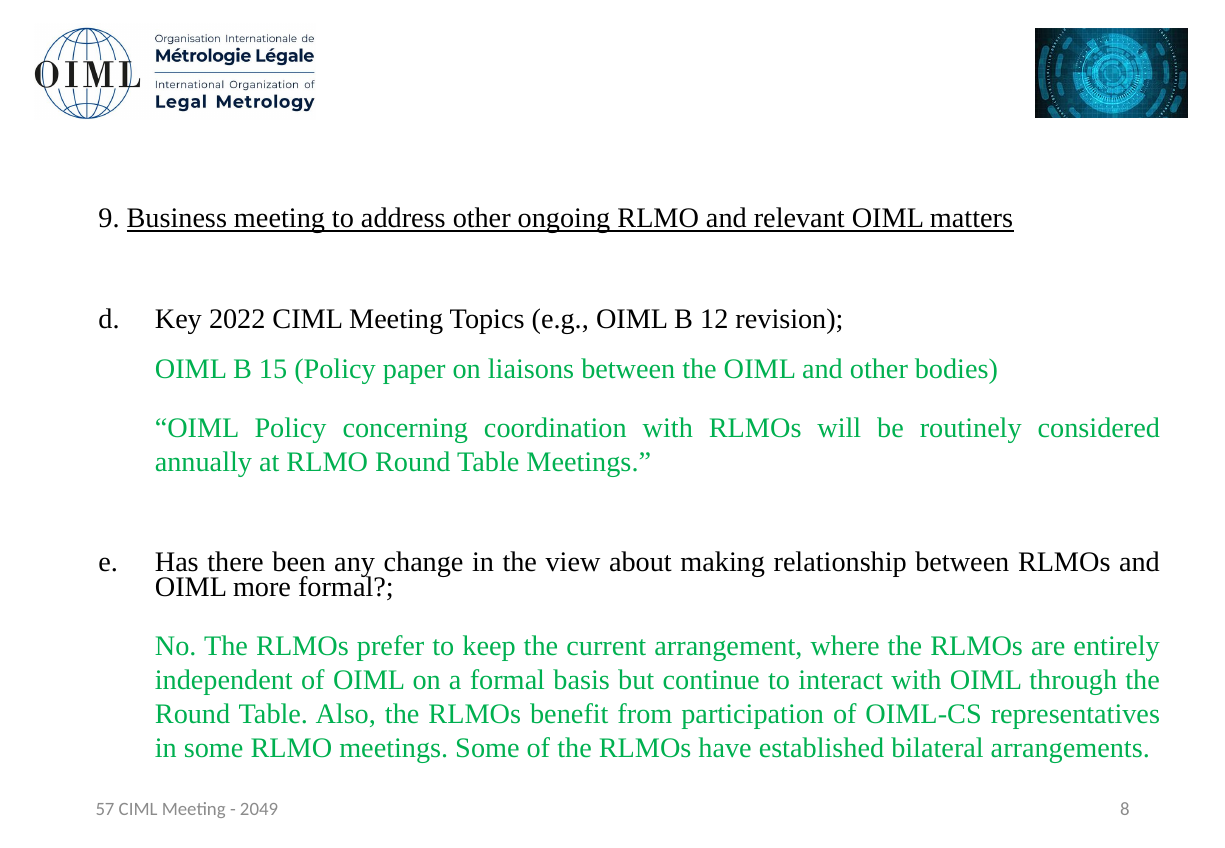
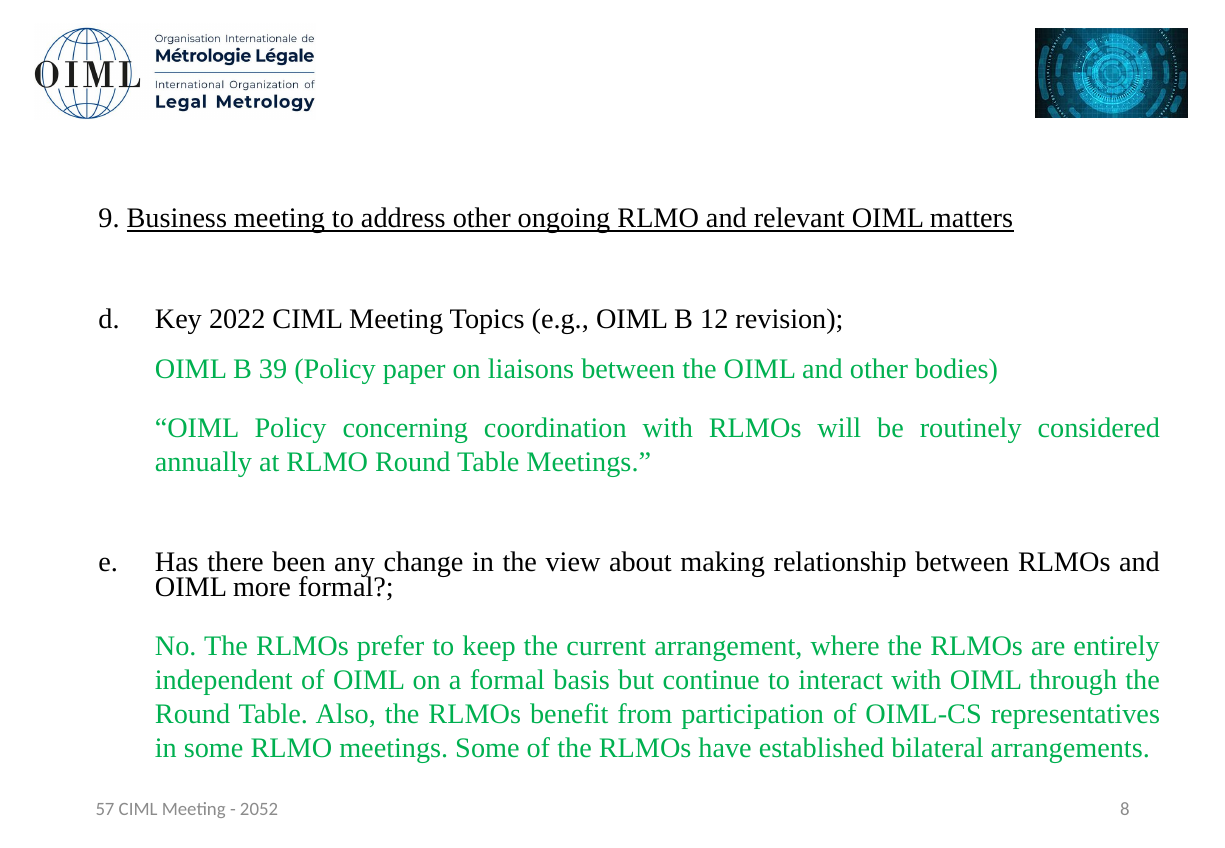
15: 15 -> 39 (273, 369)
2049: 2049 -> 2052 (259, 810)
